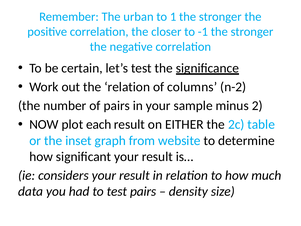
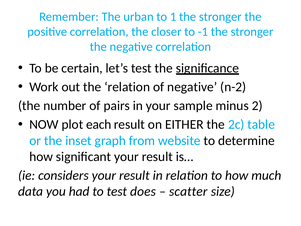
of columns: columns -> negative (192, 87)
test pairs: pairs -> does (143, 191)
density: density -> scatter (188, 191)
